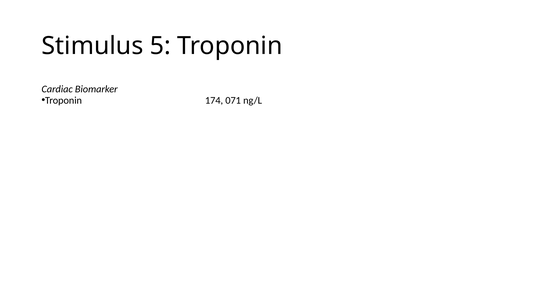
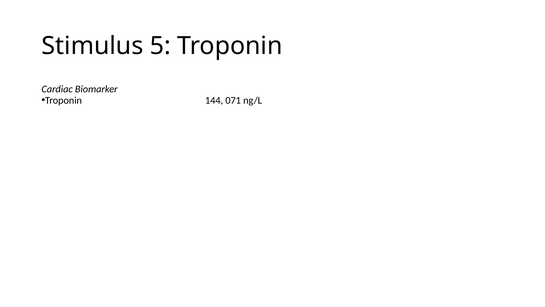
174: 174 -> 144 (214, 100)
